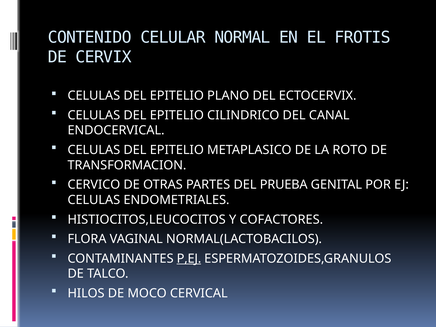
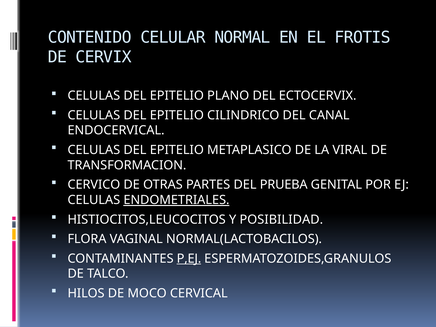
ROTO: ROTO -> VIRAL (350, 150)
ENDOMETRIALES underline: none -> present (176, 200)
COFACTORES: COFACTORES -> POSIBILIDAD (281, 219)
